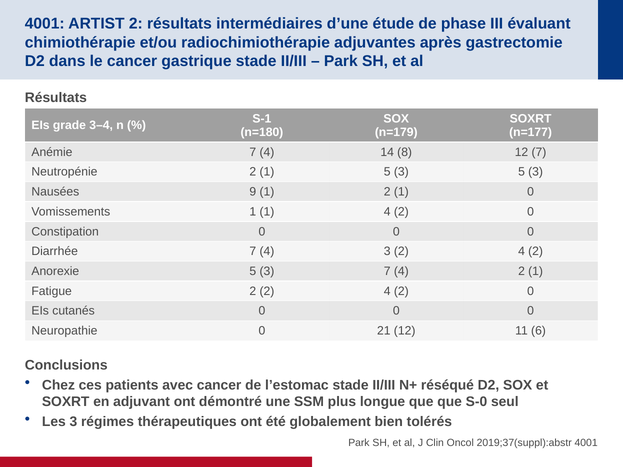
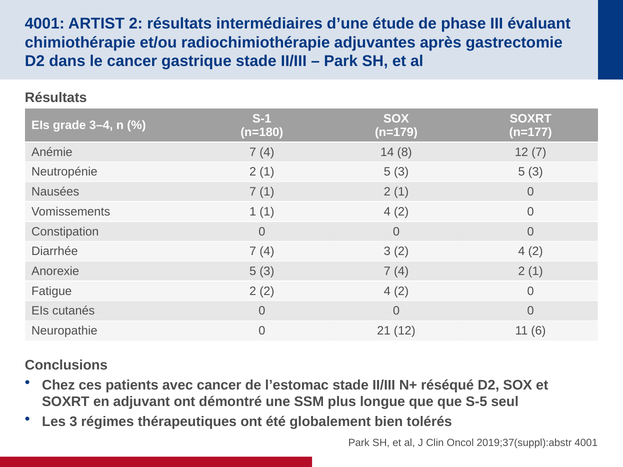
Nausées 9: 9 -> 7 (253, 192)
S-0: S-0 -> S-5 (476, 402)
